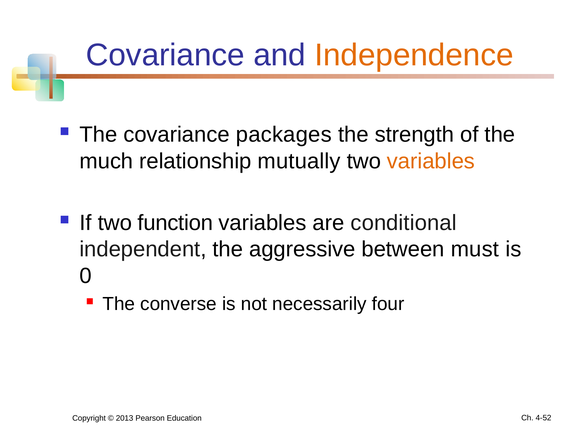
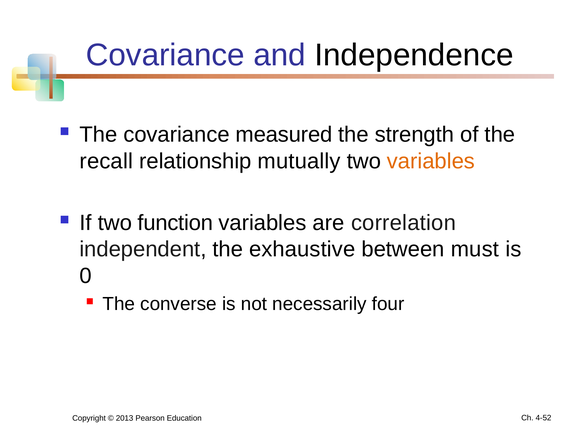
Independence colour: orange -> black (414, 55)
packages: packages -> measured (284, 135)
much: much -> recall (106, 161)
conditional: conditional -> correlation (404, 223)
aggressive: aggressive -> exhaustive (302, 249)
